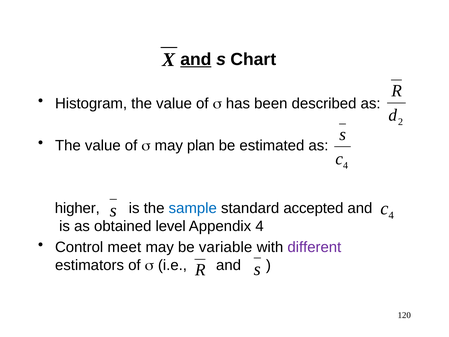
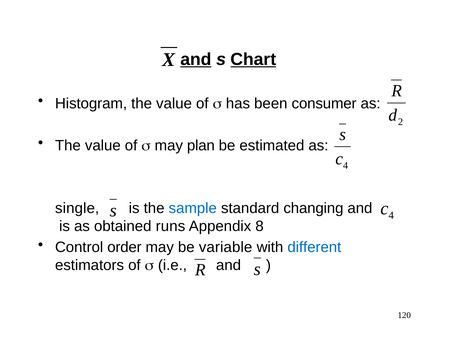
Chart underline: none -> present (253, 59)
described: described -> consumer (324, 103)
higher: higher -> single (77, 208)
accepted: accepted -> changing (313, 208)
level: level -> runs (170, 226)
Appendix 4: 4 -> 8 (260, 226)
meet: meet -> order (124, 247)
different colour: purple -> blue (314, 247)
